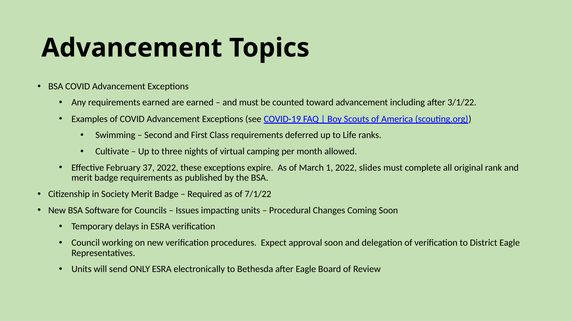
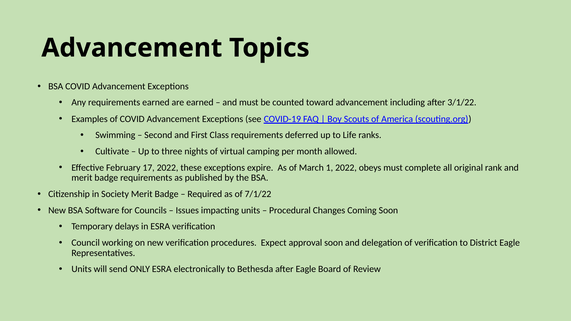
37: 37 -> 17 (149, 168)
slides: slides -> obeys (370, 168)
